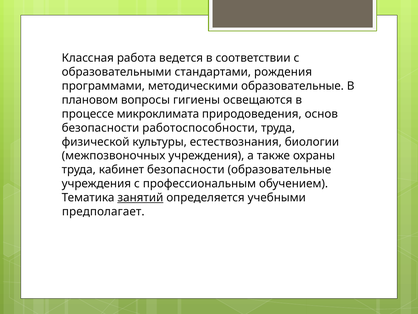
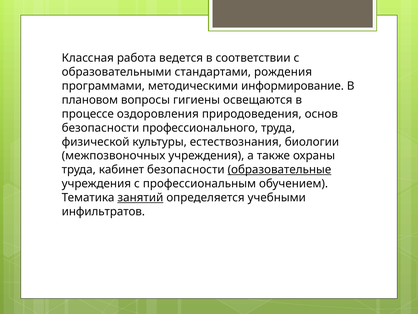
методическими образовательные: образовательные -> информирование (293, 86)
микроклимата: микроклимата -> оздоровления (158, 114)
работоспособности: работоспособности -> профессионального (200, 128)
образовательные underline: none -> present (279, 170)
предполагает: предполагает -> инфильтратов (103, 211)
